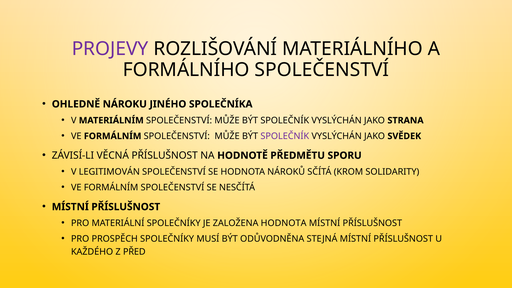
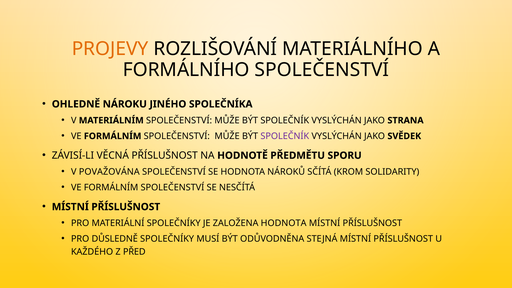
PROJEVY colour: purple -> orange (110, 49)
LEGITIMOVÁN: LEGITIMOVÁN -> POVAŽOVÁNA (109, 172)
PROSPĚCH: PROSPĚCH -> DŮSLEDNĚ (115, 239)
